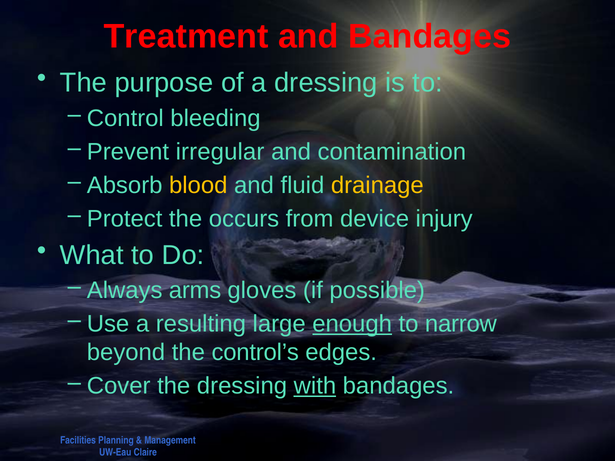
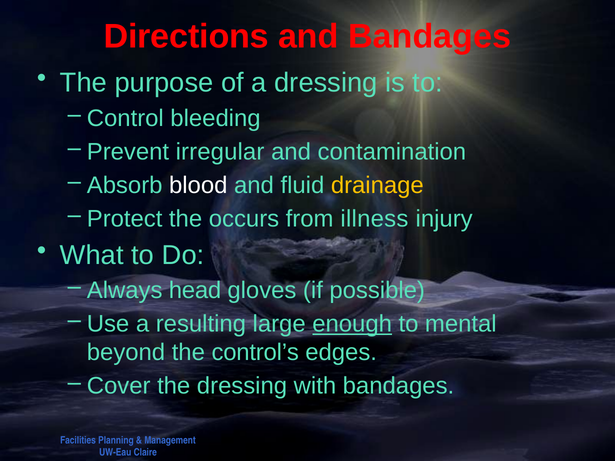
Treatment: Treatment -> Directions (186, 37)
blood colour: yellow -> white (198, 185)
device: device -> illness (374, 219)
arms: arms -> head (195, 291)
narrow: narrow -> mental (461, 324)
with underline: present -> none (315, 386)
